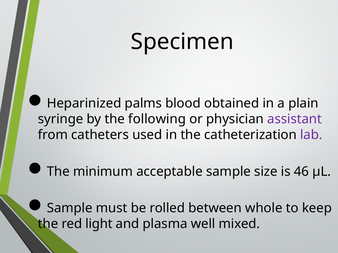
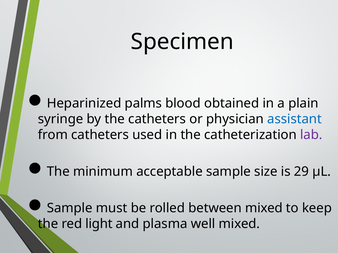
the following: following -> catheters (157, 119)
assistant colour: purple -> blue (295, 119)
46: 46 -> 29 (301, 172)
between whole: whole -> mixed (264, 209)
